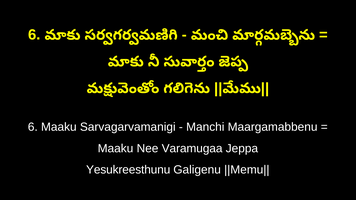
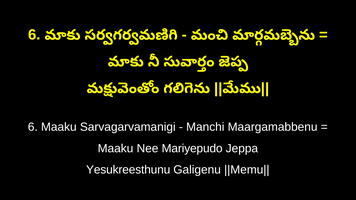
Varamugaa: Varamugaa -> Mariyepudo (192, 149)
